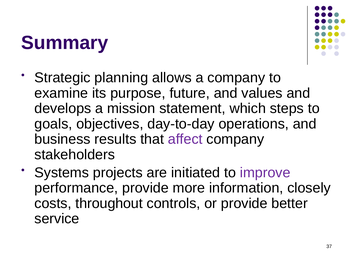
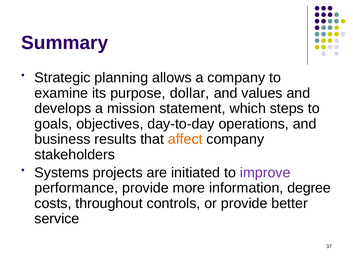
future: future -> dollar (190, 93)
affect colour: purple -> orange (185, 139)
closely: closely -> degree (309, 188)
